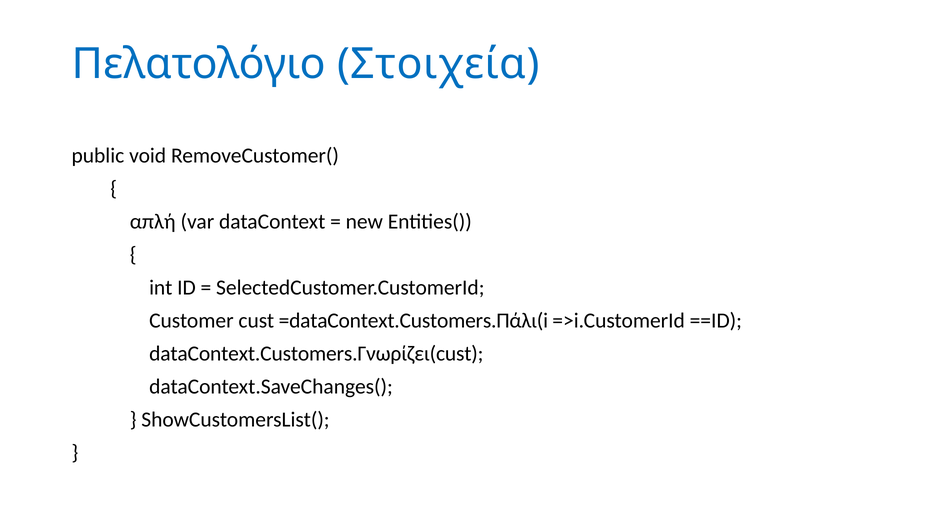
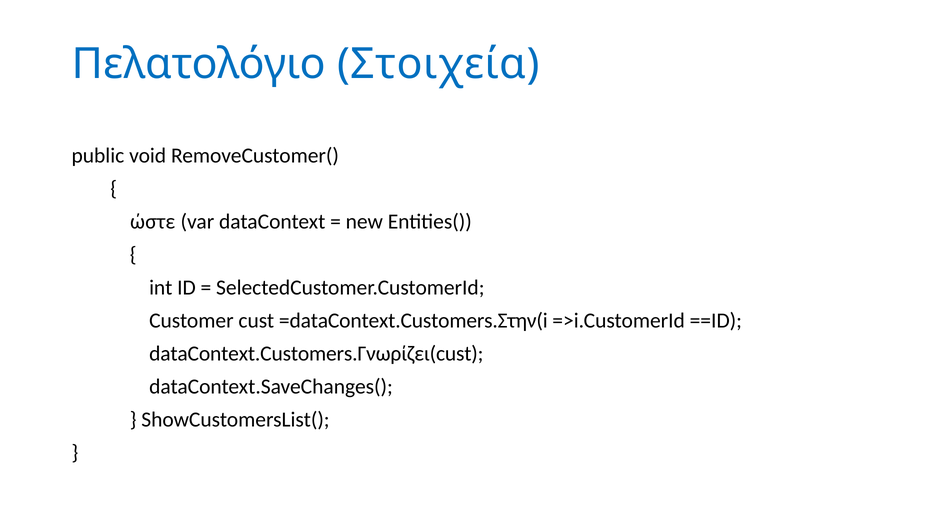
απλή: απλή -> ώστε (153, 222)
=dataContext.Customers.Πάλι(i: =dataContext.Customers.Πάλι(i -> =dataContext.Customers.Στην(i (413, 321)
